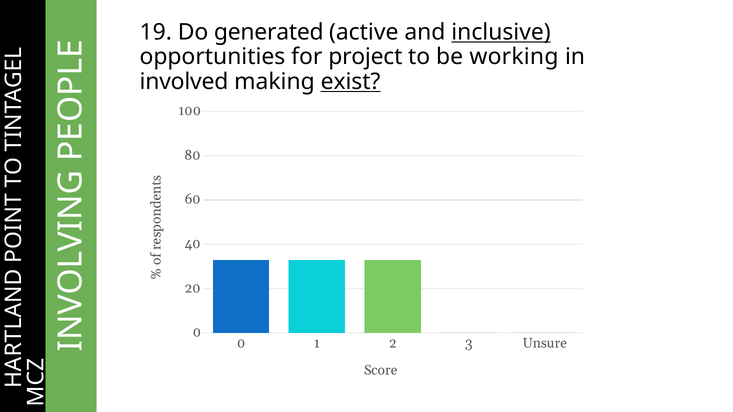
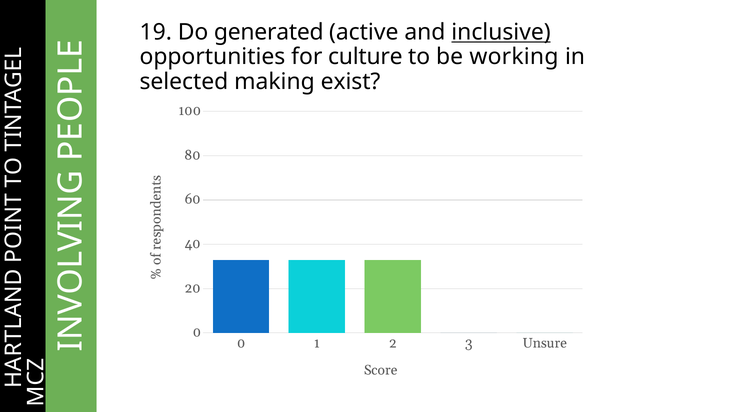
project: project -> culture (365, 57)
involved: involved -> selected (184, 82)
exist underline: present -> none (351, 82)
